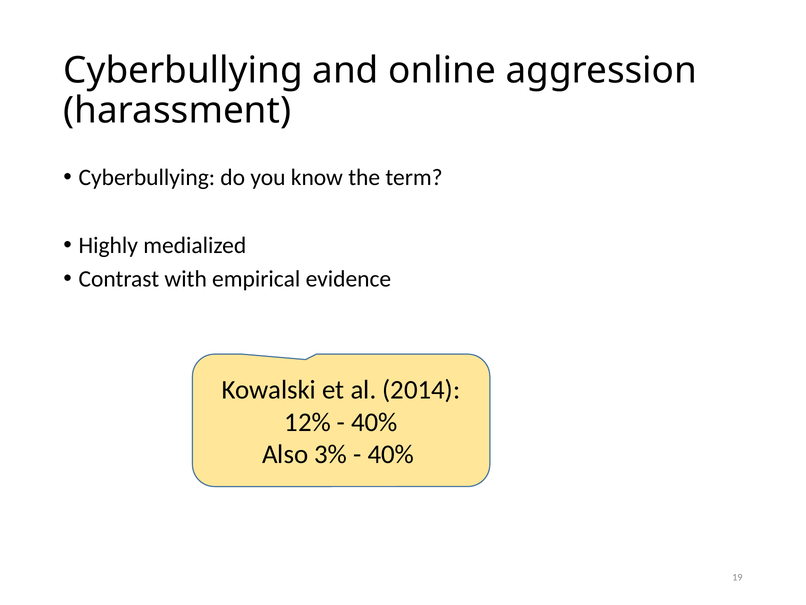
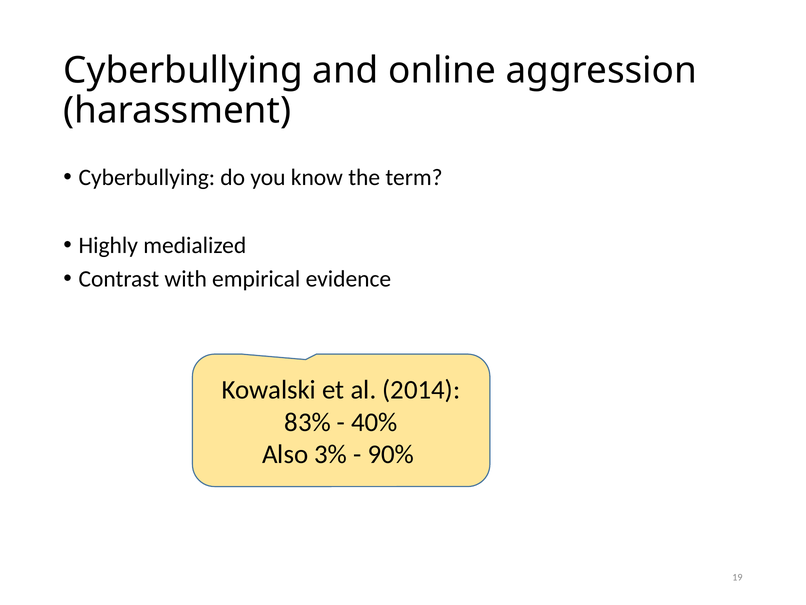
12%: 12% -> 83% (308, 422)
40%: 40% -> 90% (391, 454)
